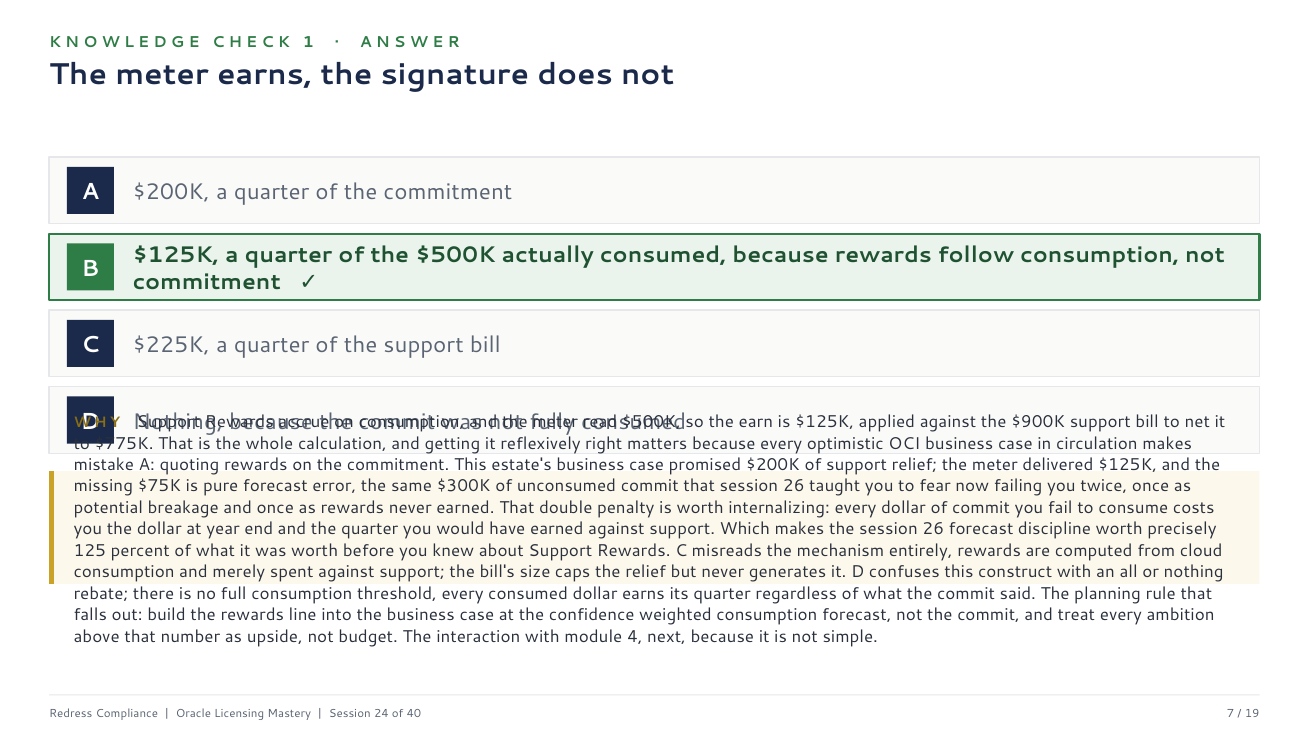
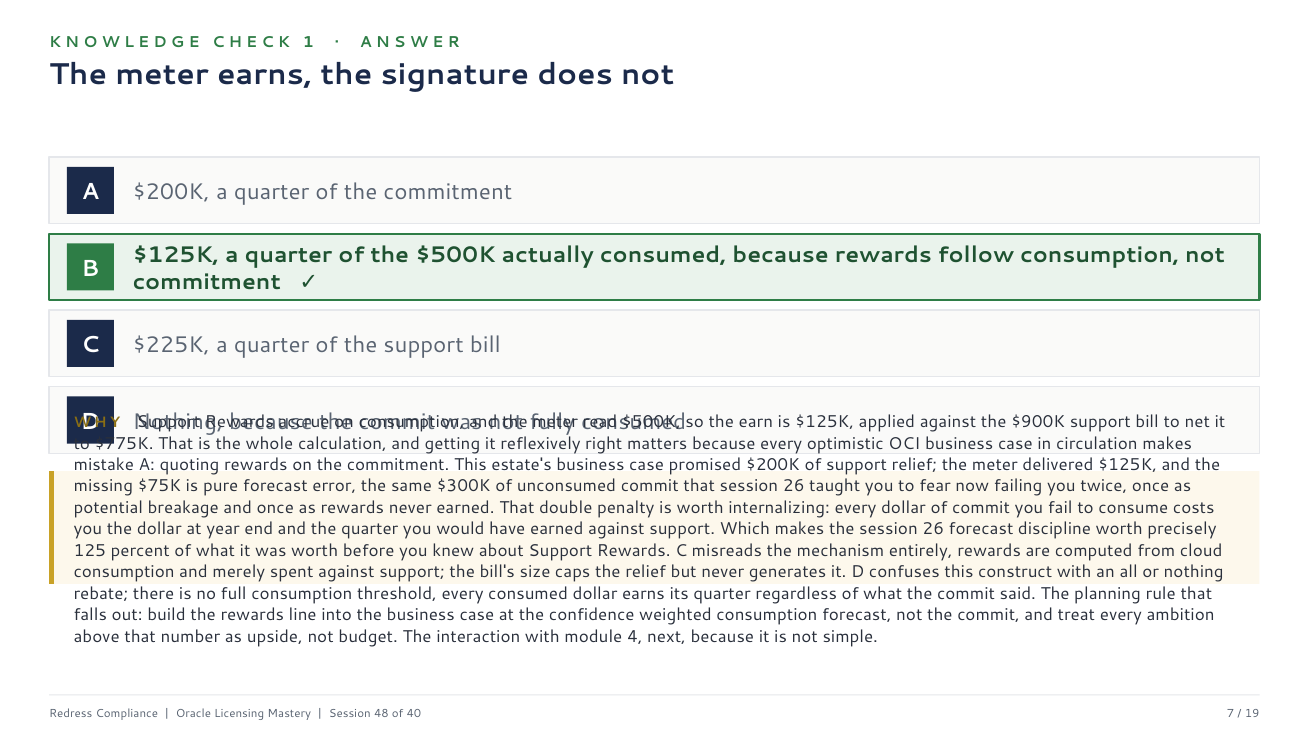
24: 24 -> 48 (381, 714)
